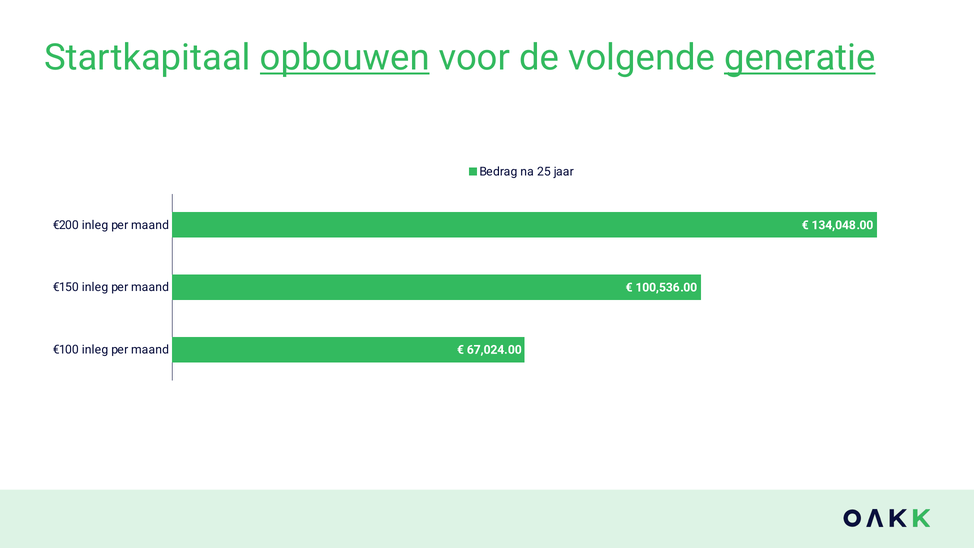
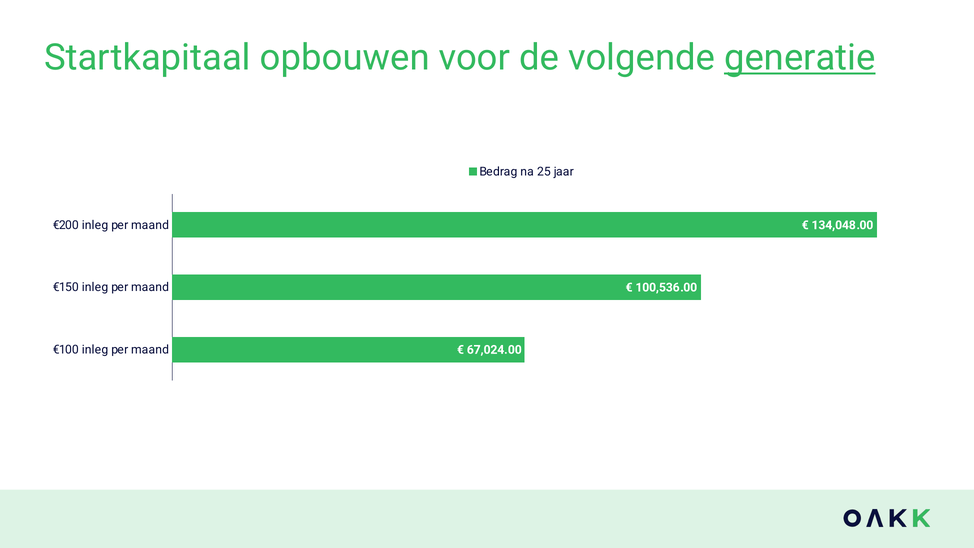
opbouwen underline: present -> none (345, 58)
